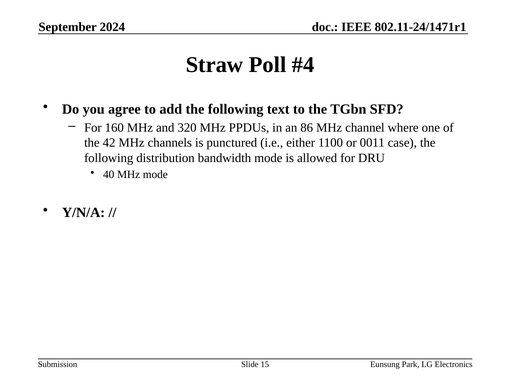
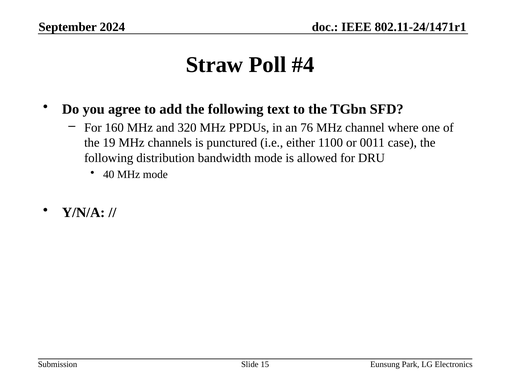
86: 86 -> 76 (307, 127)
42: 42 -> 19 (109, 143)
